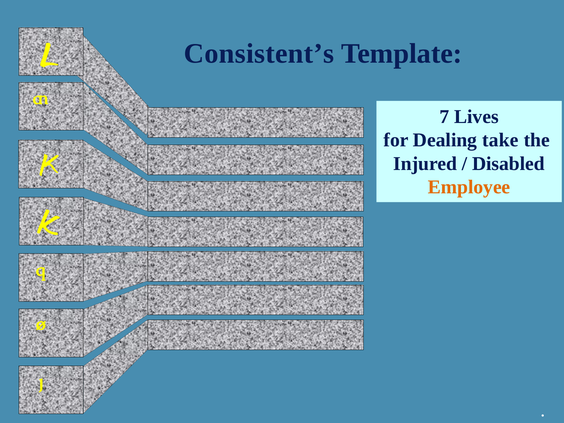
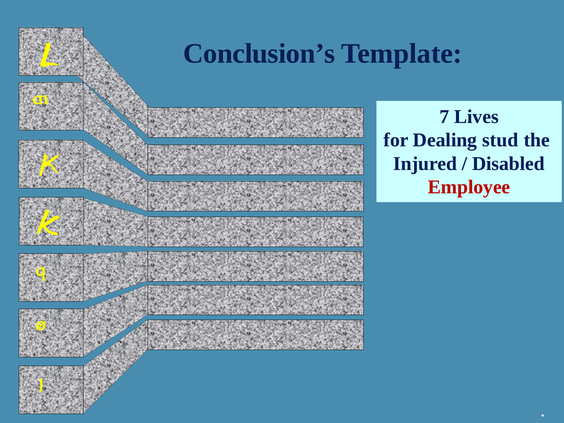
Consistent’s: Consistent’s -> Conclusion’s (259, 53)
take: take -> stud (500, 140)
Employee colour: orange -> red (469, 187)
